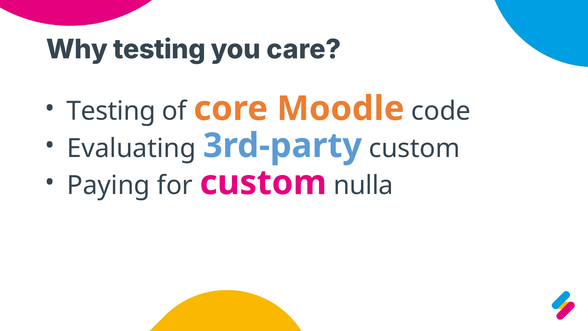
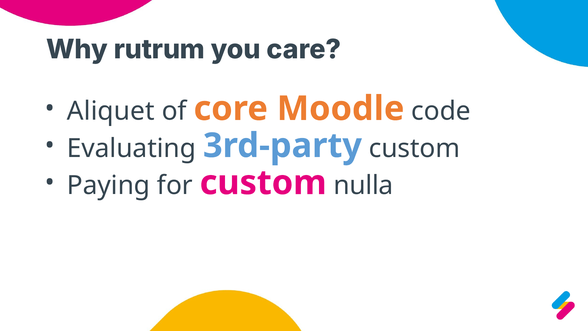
Why testing: testing -> rutrum (159, 49)
Testing: Testing -> Aliquet (111, 111)
